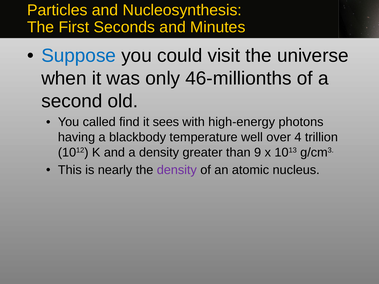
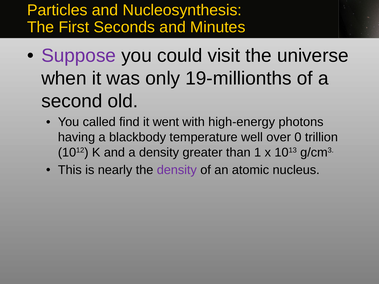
Suppose colour: blue -> purple (79, 56)
46-millionths: 46-millionths -> 19-millionths (239, 78)
sees: sees -> went (166, 122)
4: 4 -> 0 (298, 137)
9: 9 -> 1 (258, 152)
